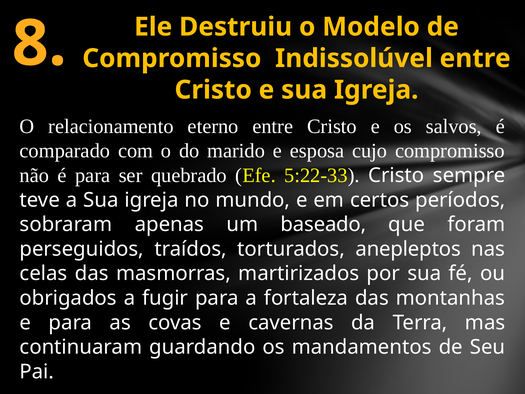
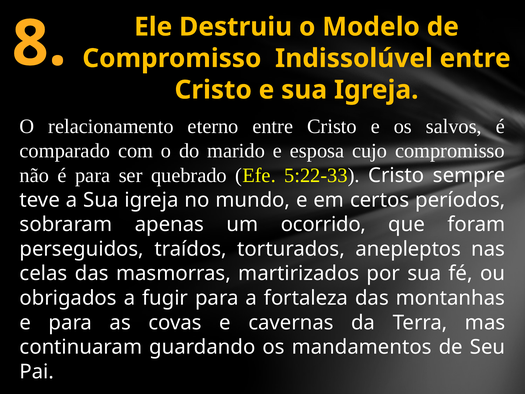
baseado: baseado -> ocorrido (323, 224)
